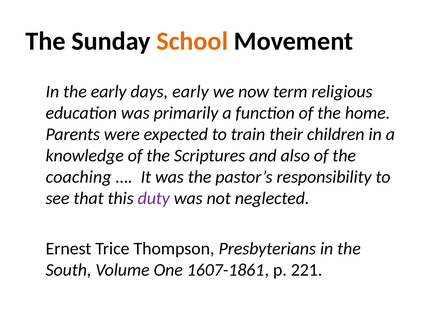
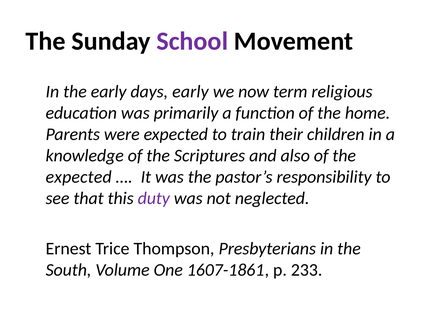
School colour: orange -> purple (192, 41)
coaching: coaching -> expected (79, 177)
221: 221 -> 233 (307, 270)
